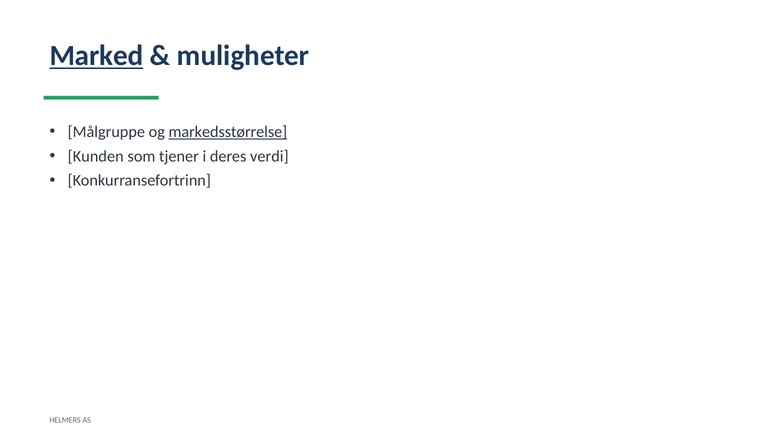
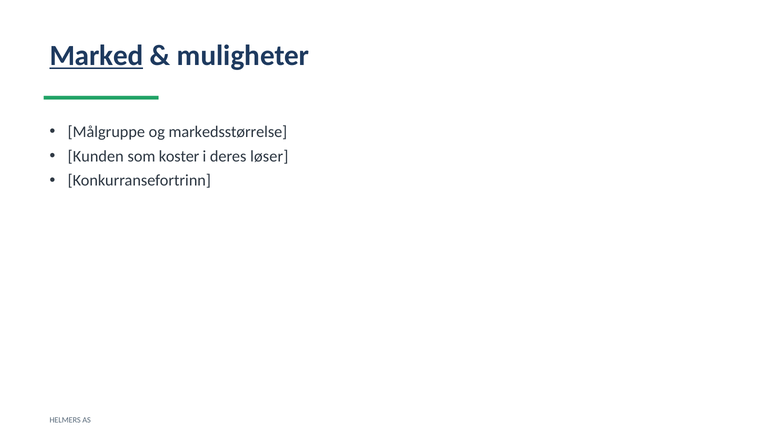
markedsstørrelse underline: present -> none (228, 132)
tjener: tjener -> koster (179, 156)
verdi: verdi -> løser (269, 156)
